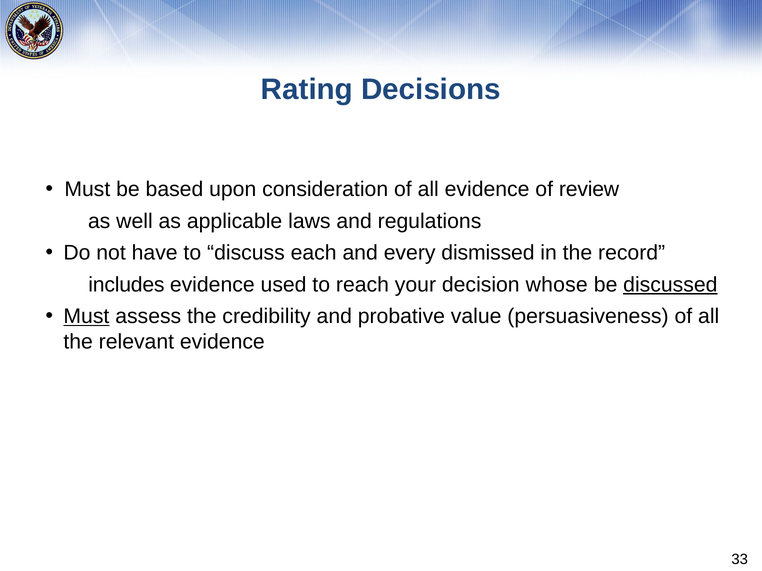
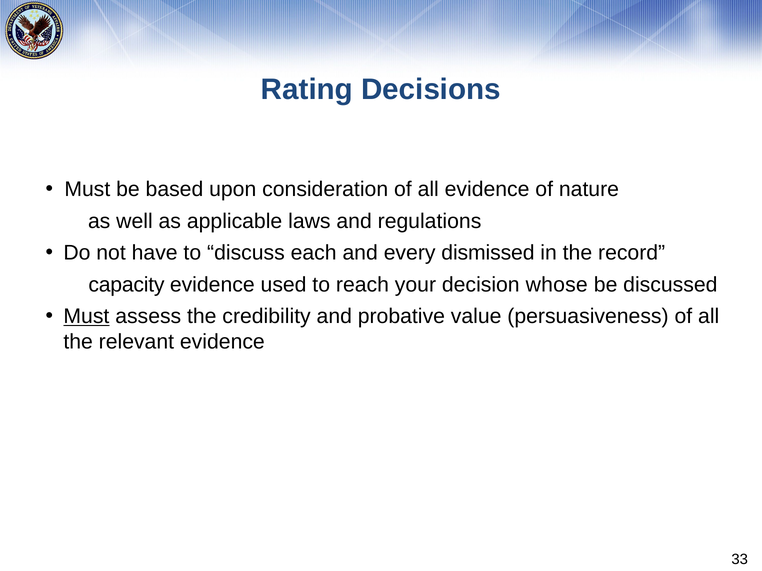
review: review -> nature (589, 189)
includes: includes -> capacity (126, 285)
discussed underline: present -> none (670, 285)
